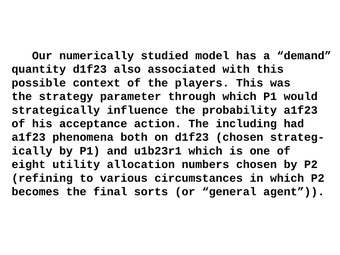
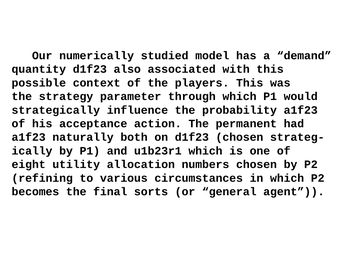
including: including -> permanent (246, 124)
phenomena: phenomena -> naturally (83, 137)
